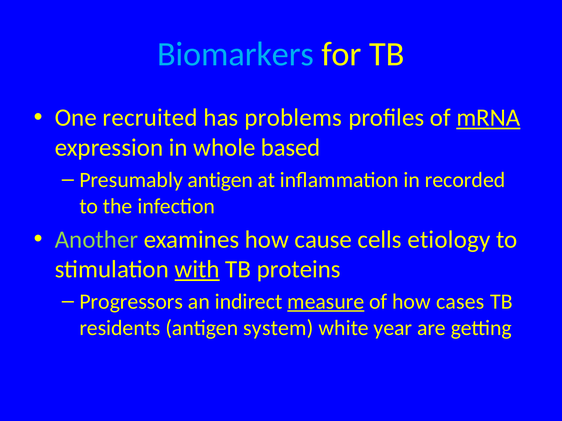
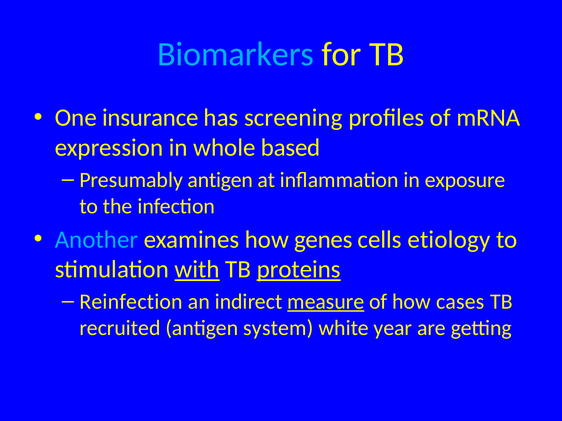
recruited: recruited -> insurance (150, 118)
problems: problems -> screening (293, 118)
mRNA underline: present -> none (488, 118)
recorded: recorded -> exposure (465, 180)
Another colour: light green -> light blue (96, 240)
cause: cause -> genes (323, 240)
proteins underline: none -> present (299, 270)
Progressors: Progressors -> Reinfection (131, 302)
residents: residents -> recruited (120, 328)
